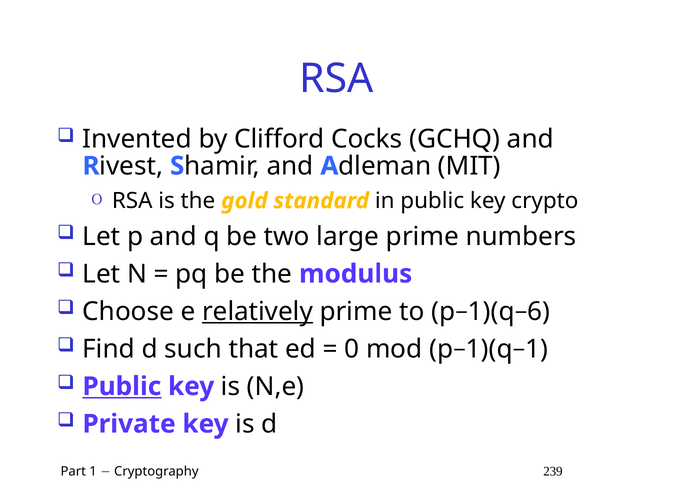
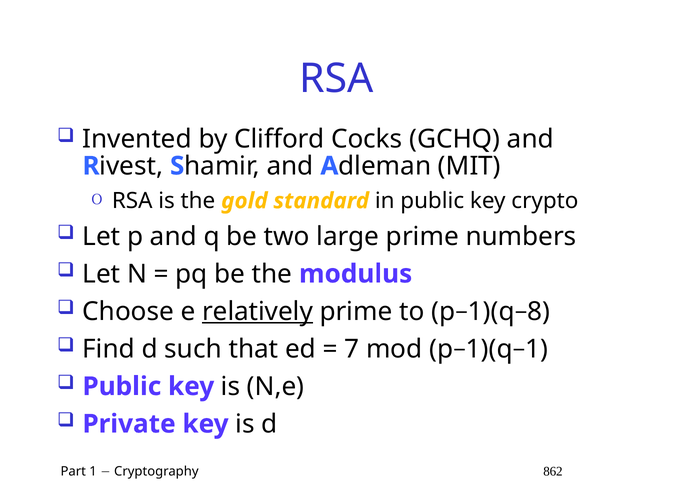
6: 6 -> 8 (539, 312)
0: 0 -> 7 (352, 349)
Public underline: present -> none (122, 387)
239: 239 -> 862 (553, 472)
